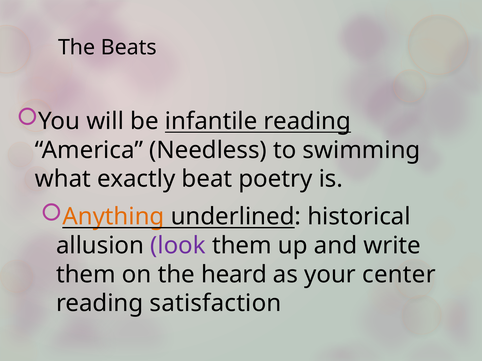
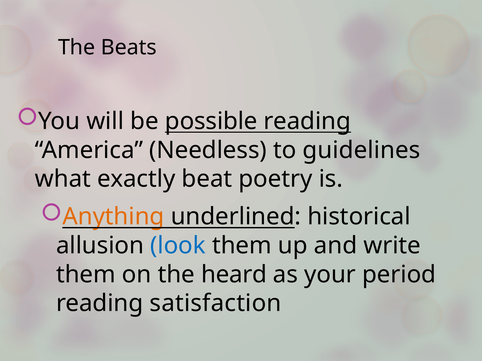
infantile: infantile -> possible (211, 121)
swimming: swimming -> guidelines (361, 150)
look colour: purple -> blue (178, 246)
center: center -> period (399, 275)
